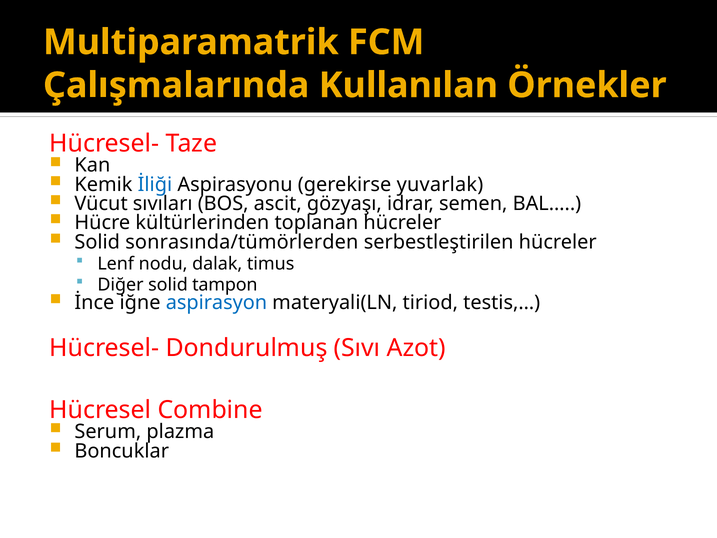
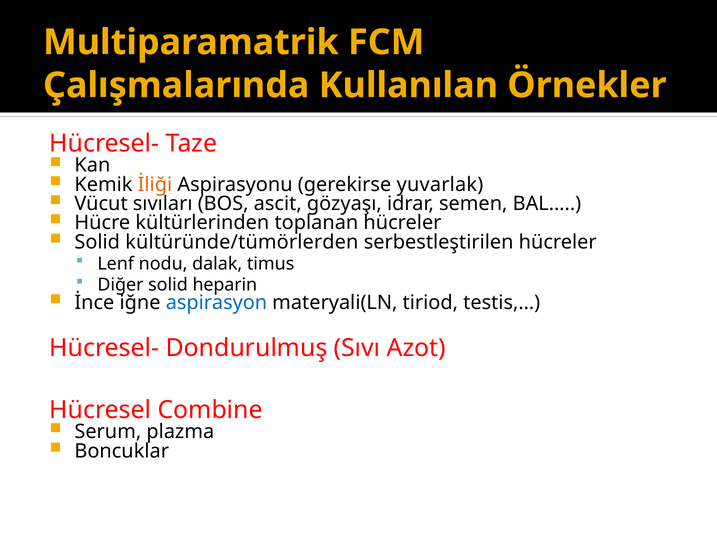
İliği colour: blue -> orange (155, 184)
sonrasında/tümörlerden: sonrasında/tümörlerden -> kültüründe/tümörlerden (242, 242)
tampon: tampon -> heparin (225, 284)
